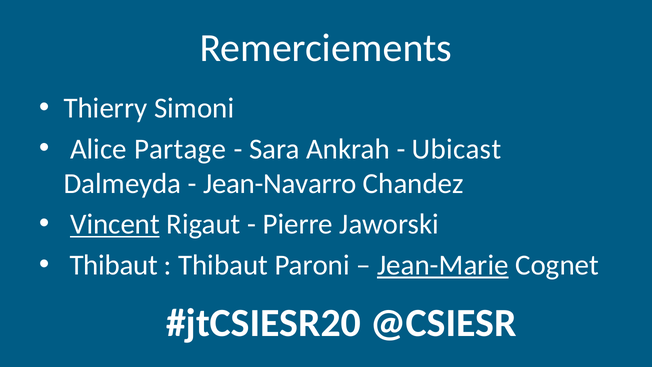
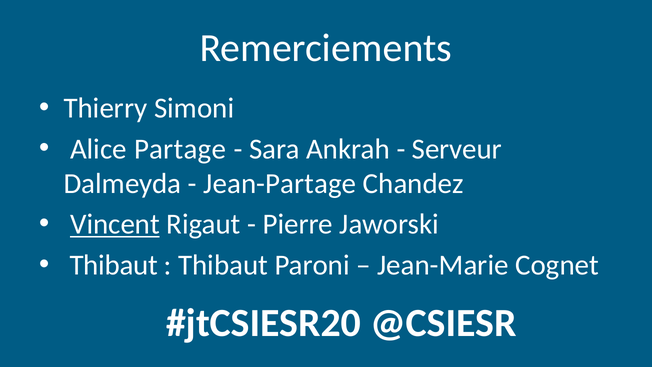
Ubicast: Ubicast -> Serveur (457, 149)
Jean-Navarro: Jean-Navarro -> Jean-Partage (280, 184)
Jean-Marie underline: present -> none (443, 265)
